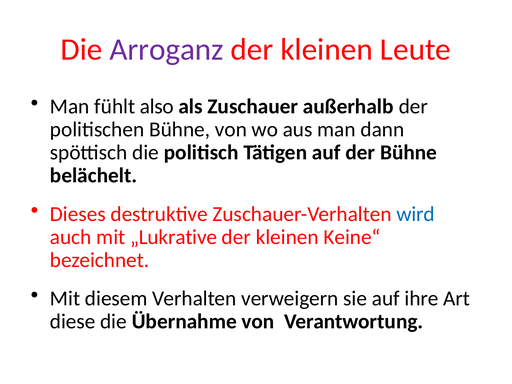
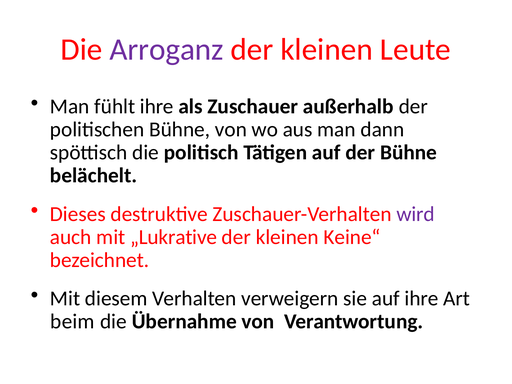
fühlt also: also -> ihre (157, 106)
wird colour: blue -> purple (416, 214)
diese: diese -> beim (72, 321)
